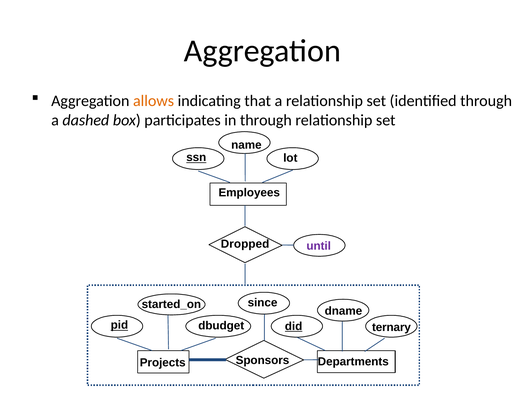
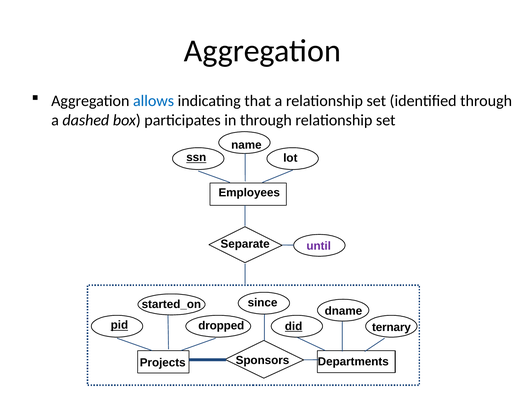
allows colour: orange -> blue (154, 101)
Dropped: Dropped -> Separate (245, 244)
dbudget: dbudget -> dropped (221, 325)
